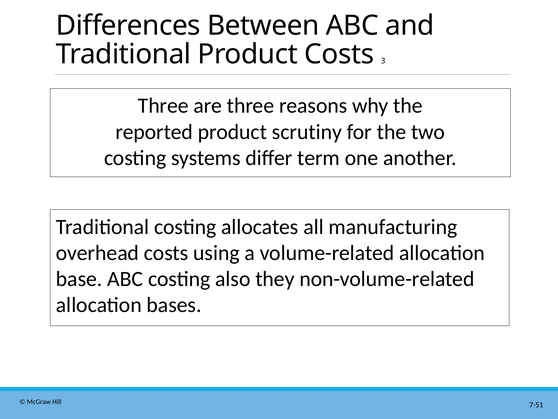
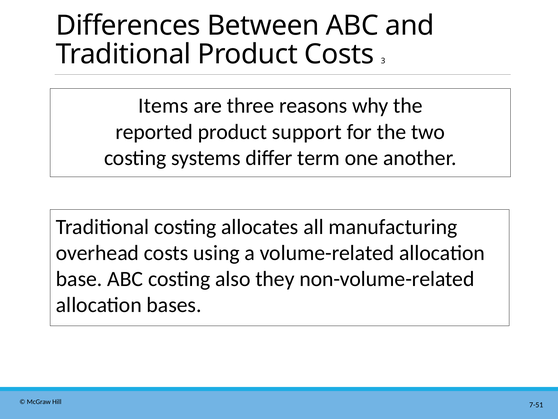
Three: Three -> Items (163, 106)
scrutiny: scrutiny -> support (307, 132)
